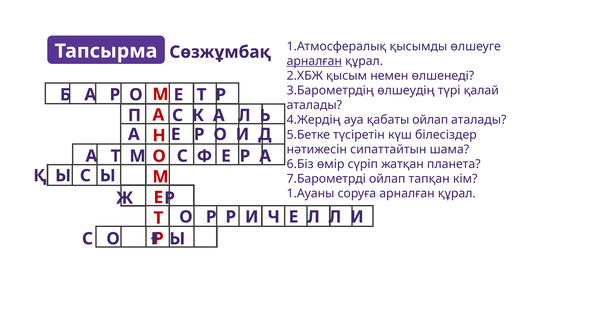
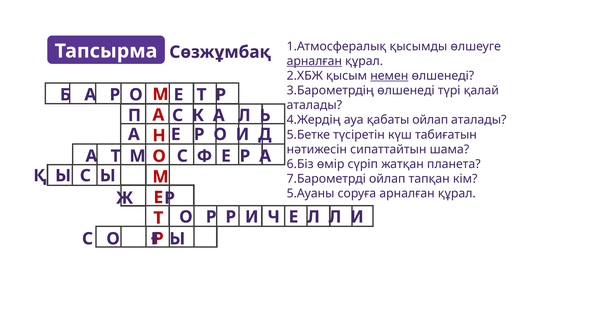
немен underline: none -> present (389, 76)
3.Барометрдің өлшеудің: өлшеудің -> өлшенеді (406, 91)
білесіздер: білесіздер -> табиғатын (446, 135)
1.Ауаны: 1.Ауаны -> 5.Ауаны (311, 194)
